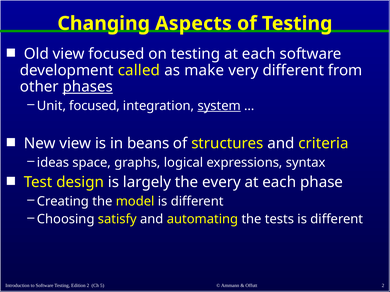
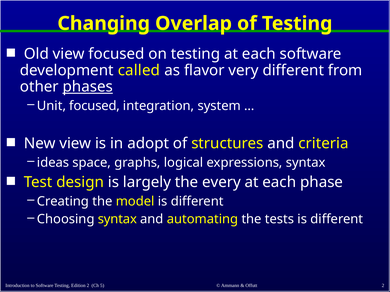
Aspects: Aspects -> Overlap (194, 24)
make: make -> flavor (204, 70)
system underline: present -> none (219, 106)
beans: beans -> adopt (148, 144)
Choosing satisfy: satisfy -> syntax (117, 220)
